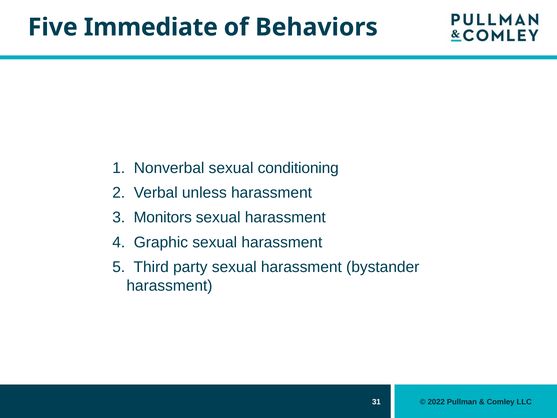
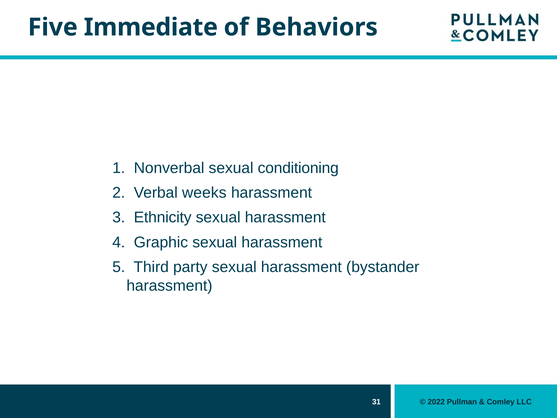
unless: unless -> weeks (204, 193)
Monitors: Monitors -> Ethnicity (163, 217)
